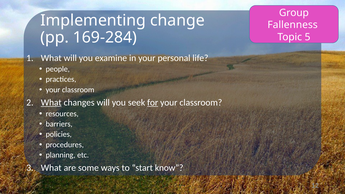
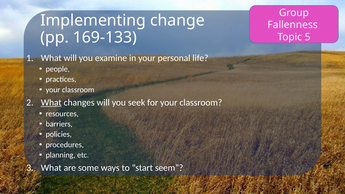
169-284: 169-284 -> 169-133 (105, 38)
for underline: present -> none (153, 103)
know: know -> seem (169, 168)
